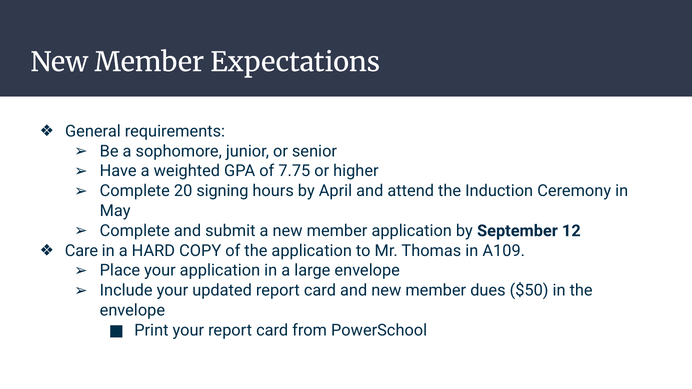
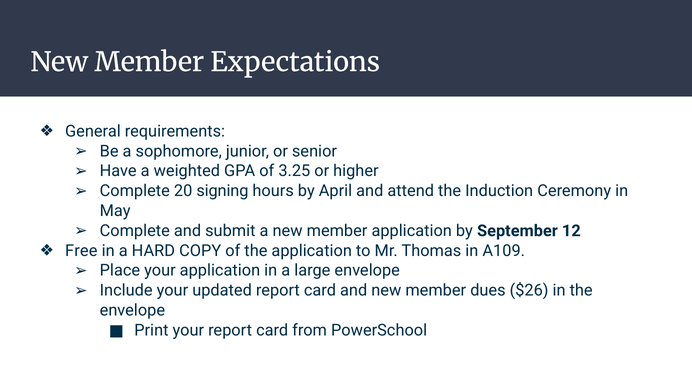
7.75: 7.75 -> 3.25 (294, 171)
Care: Care -> Free (81, 251)
$50: $50 -> $26 (529, 291)
